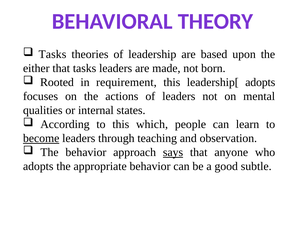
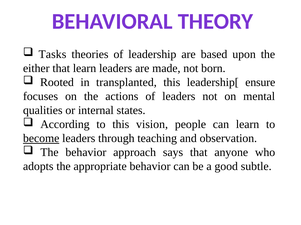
that tasks: tasks -> learn (85, 69)
requirement: requirement -> transplanted (126, 83)
leadership[ adopts: adopts -> ensure (260, 83)
which: which -> vision (152, 125)
says underline: present -> none (173, 153)
